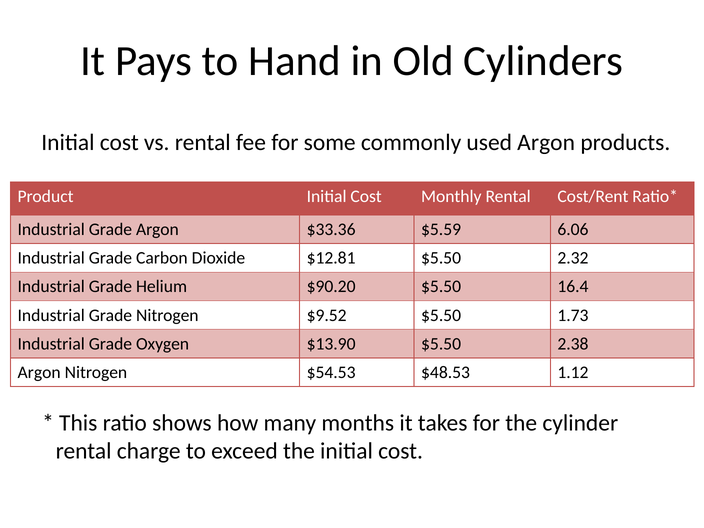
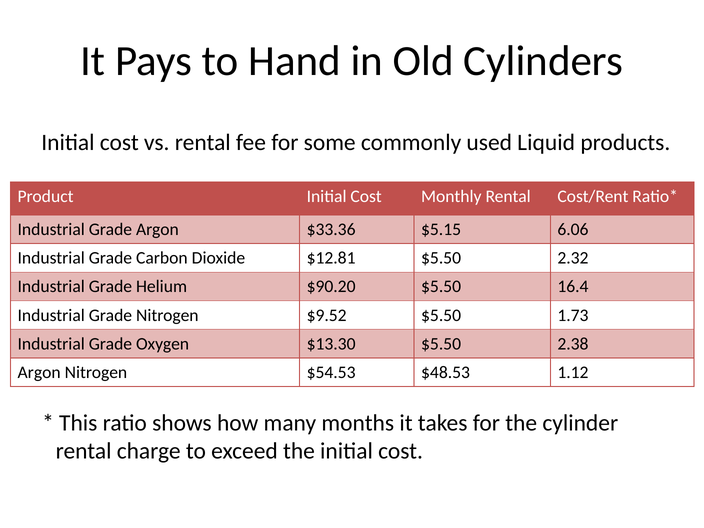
used Argon: Argon -> Liquid (546, 143)
$5.59: $5.59 -> $5.15 (441, 230)
$13.90: $13.90 -> $13.30 (331, 344)
